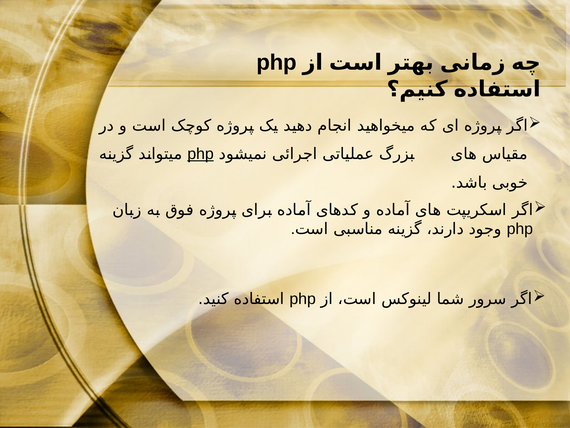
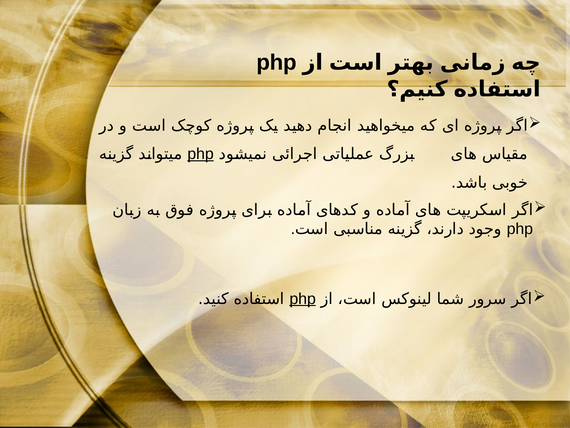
php underline: none -> present (303, 298)
